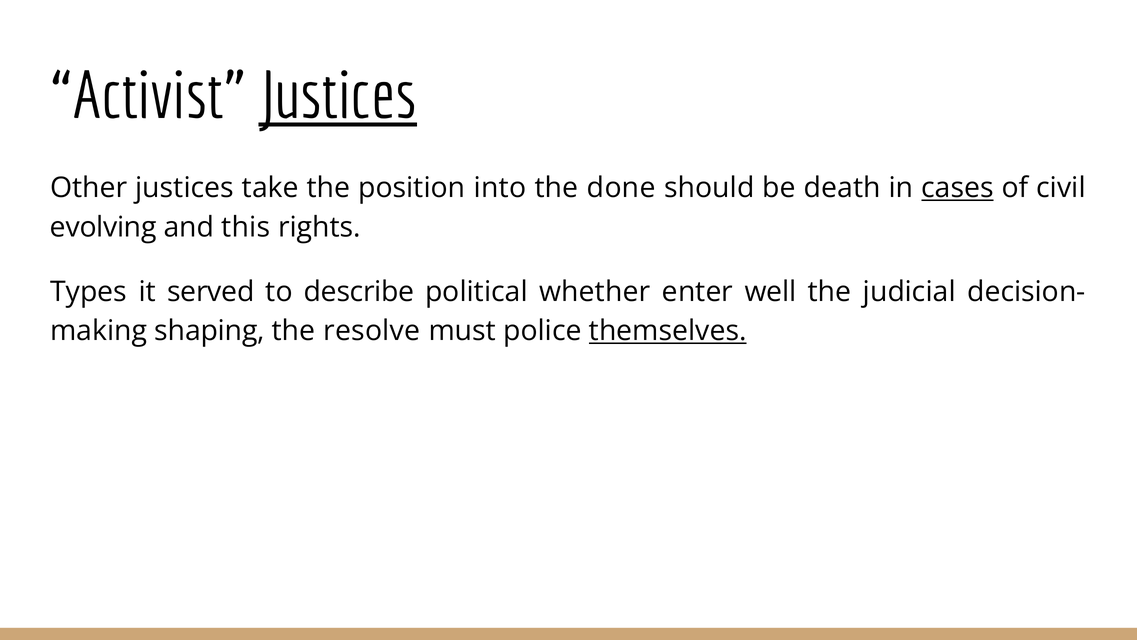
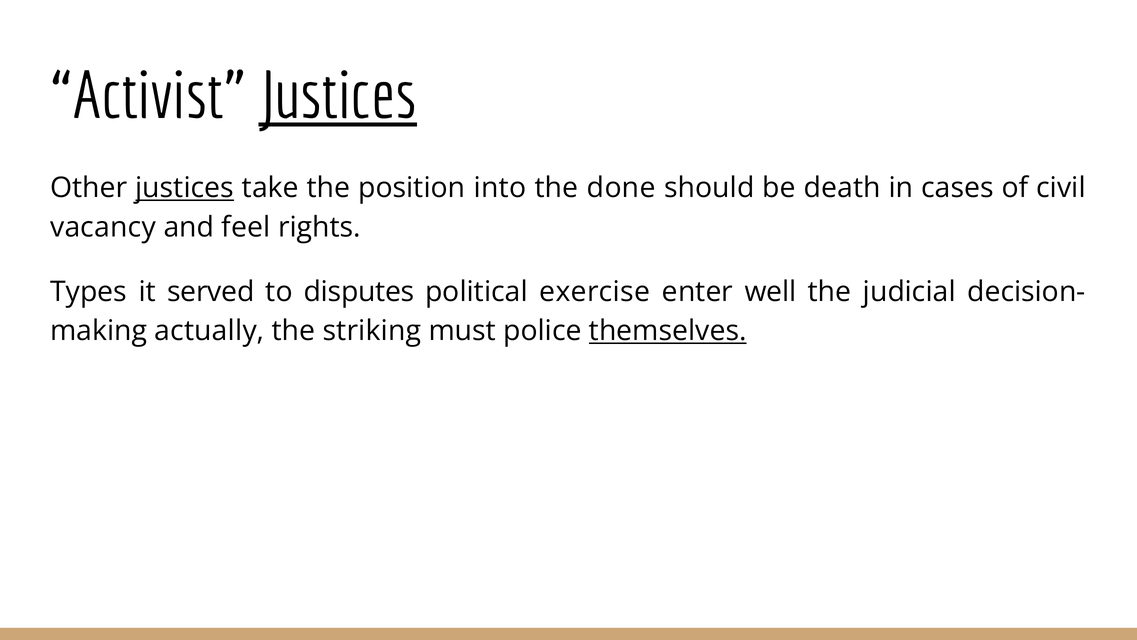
justices underline: none -> present (185, 188)
cases underline: present -> none (957, 188)
evolving: evolving -> vacancy (103, 227)
this: this -> feel (246, 227)
describe: describe -> disputes (359, 292)
whether: whether -> exercise (595, 292)
shaping: shaping -> actually (209, 331)
resolve: resolve -> striking (372, 331)
